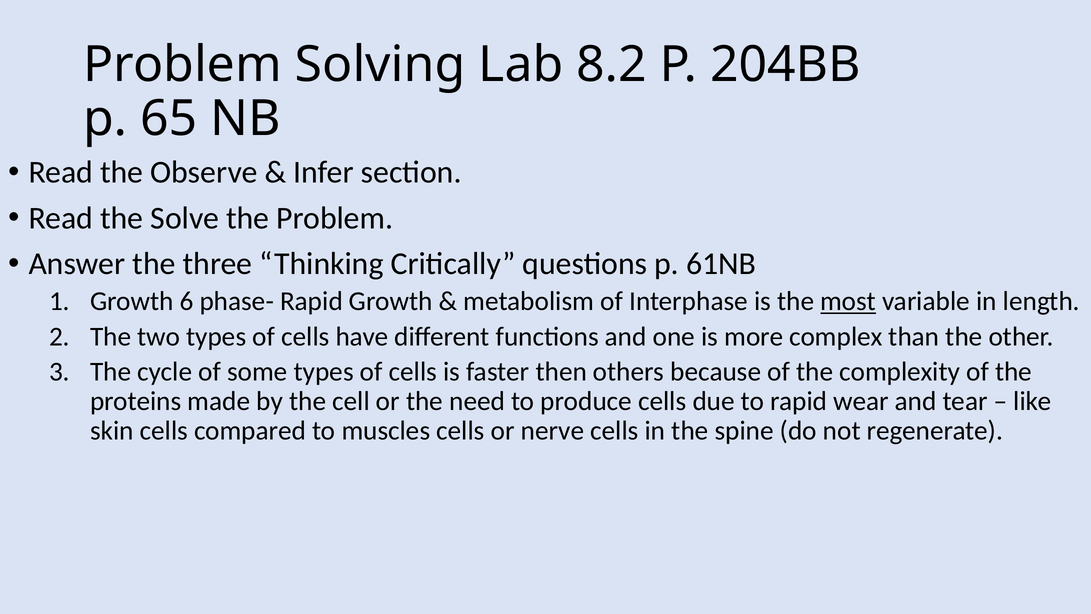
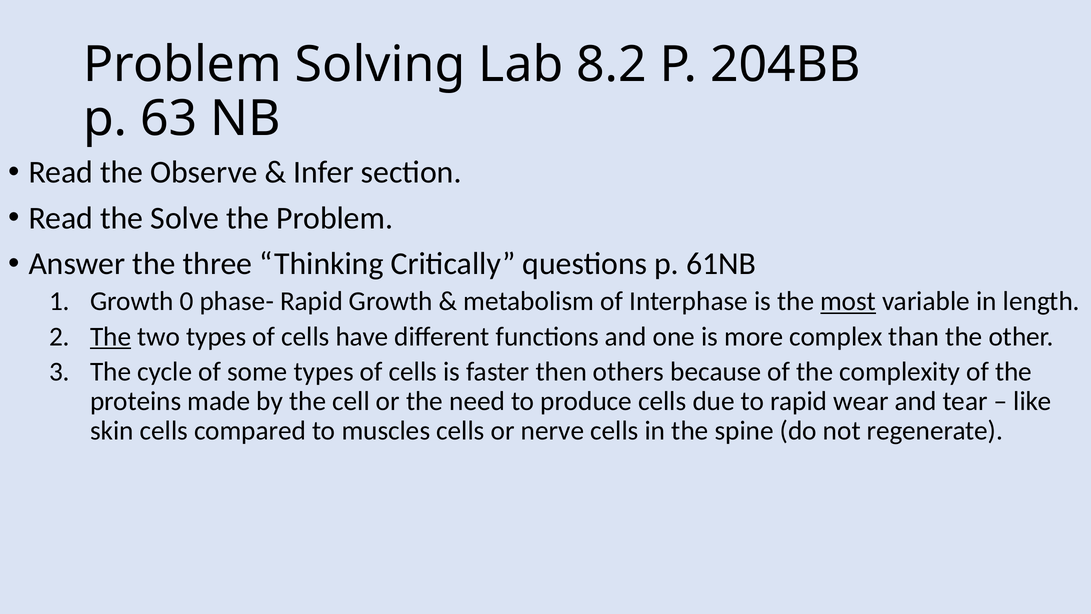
65: 65 -> 63 (169, 119)
6: 6 -> 0 (187, 301)
The underline: none -> present (111, 336)
